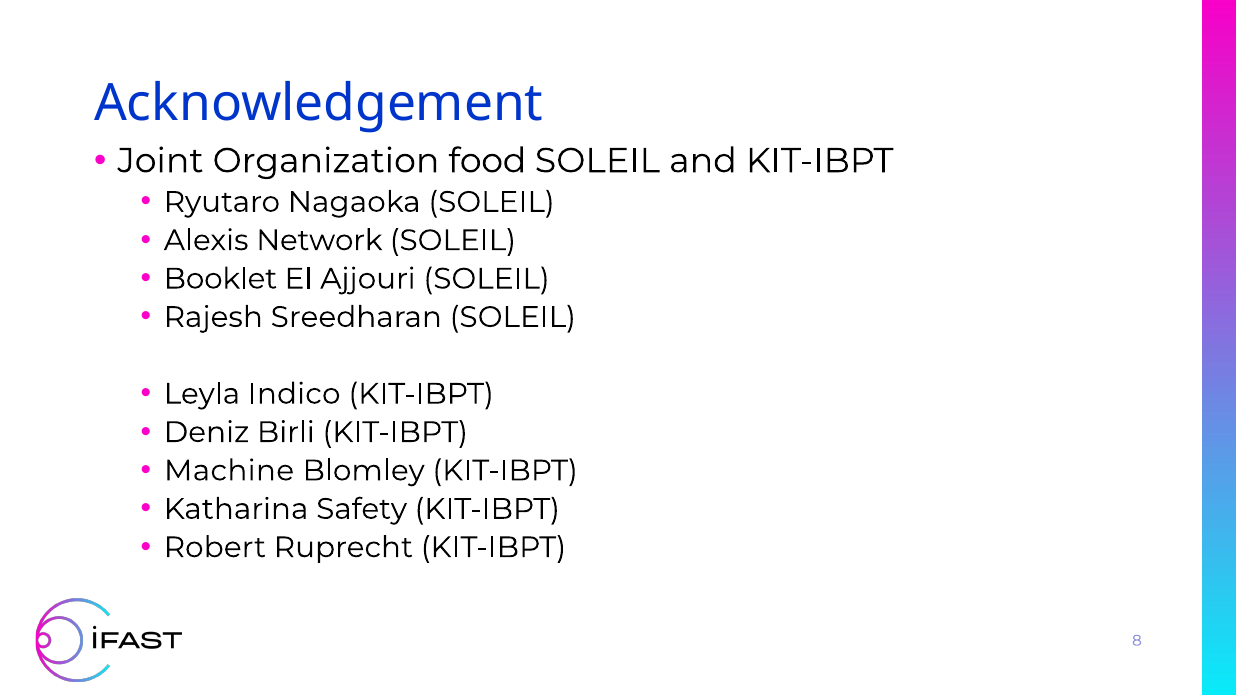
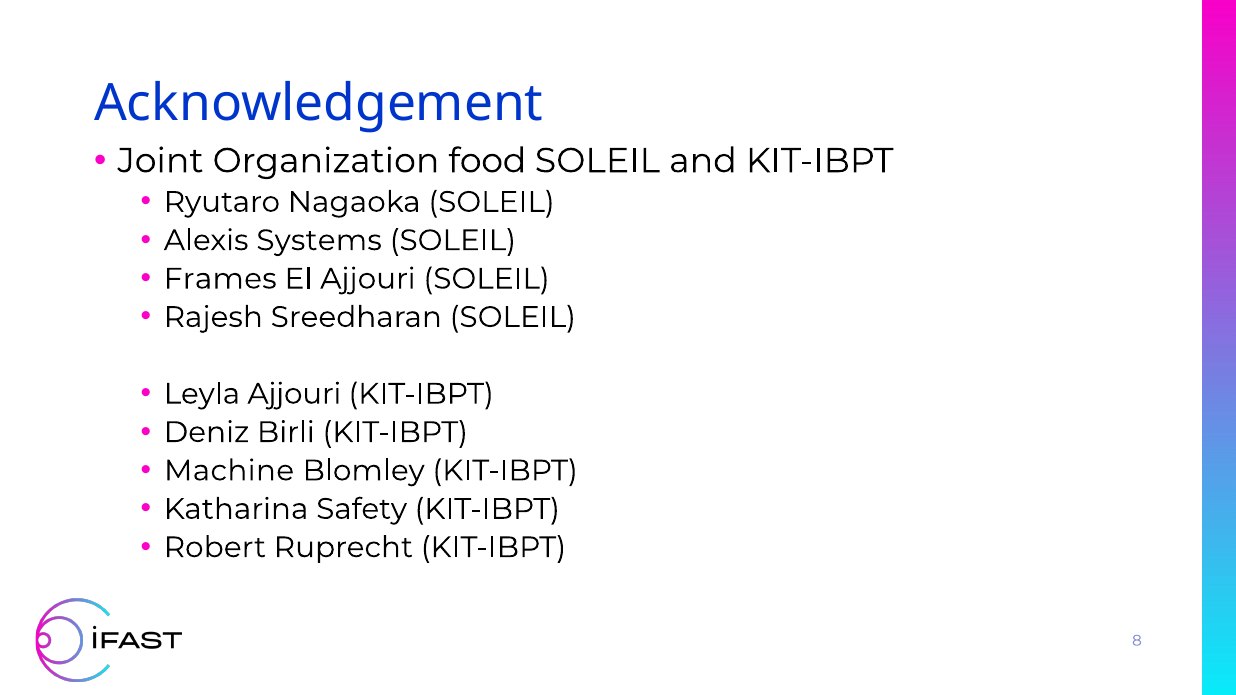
Network: Network -> Systems (319, 240)
Booklet: Booklet -> Frames (220, 279)
Leyla Indico: Indico -> Ajjouri (294, 394)
